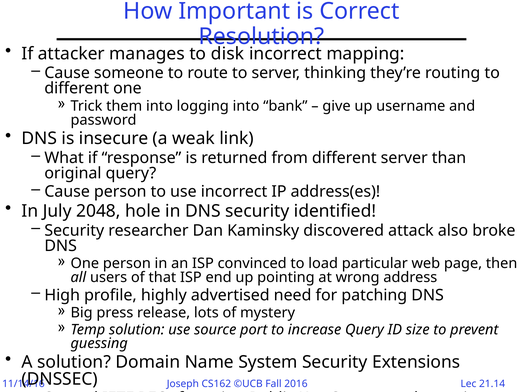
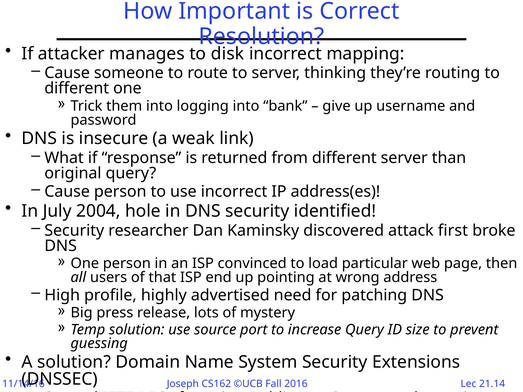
2048: 2048 -> 2004 (98, 211)
also: also -> first (453, 231)
